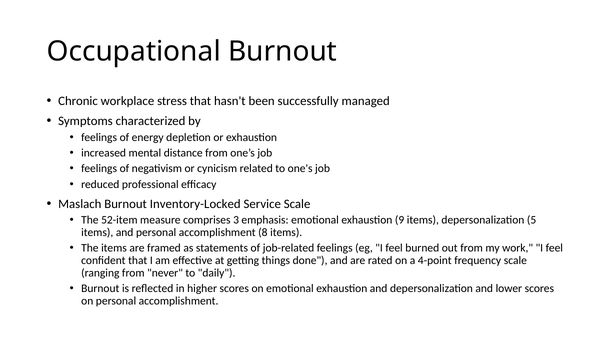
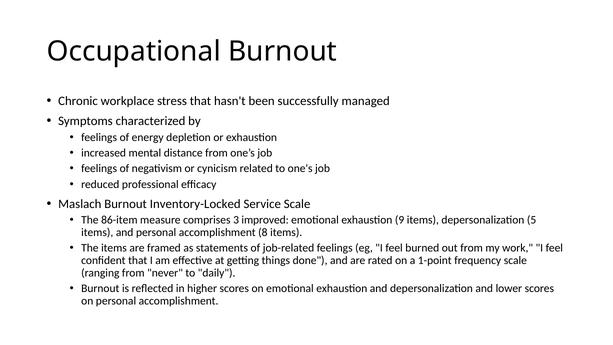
52-item: 52-item -> 86-item (119, 220)
emphasis: emphasis -> improved (265, 220)
4-point: 4-point -> 1-point (435, 260)
